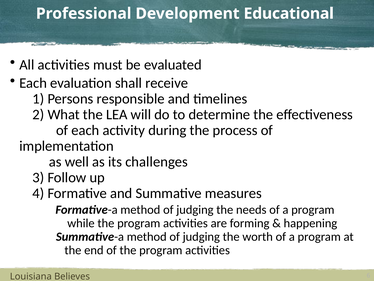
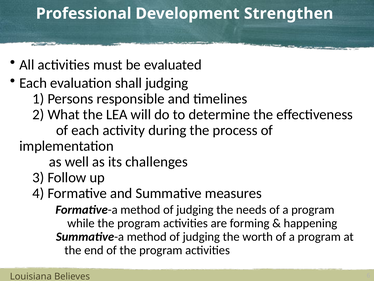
Educational: Educational -> Strengthen (289, 14)
shall receive: receive -> judging (167, 83)
